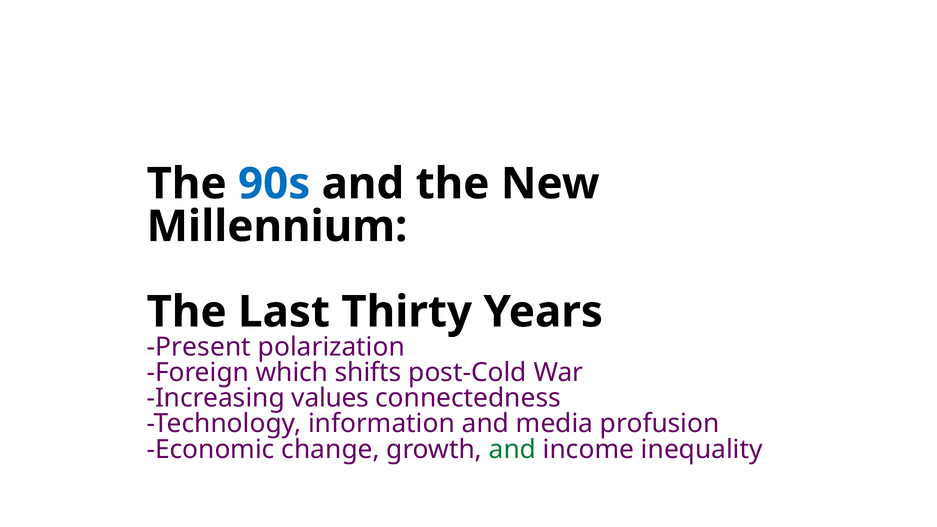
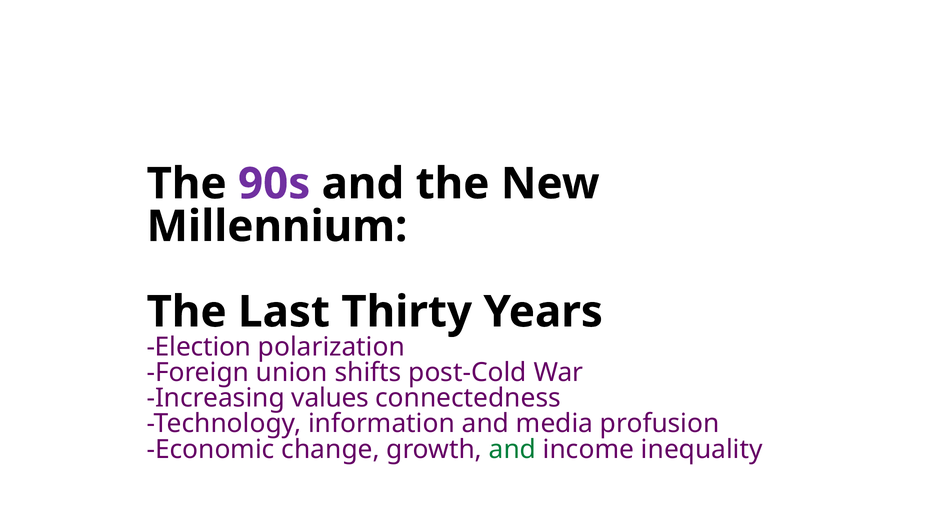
90s colour: blue -> purple (274, 184)
Present: Present -> Election (199, 347)
which: which -> union (292, 372)
